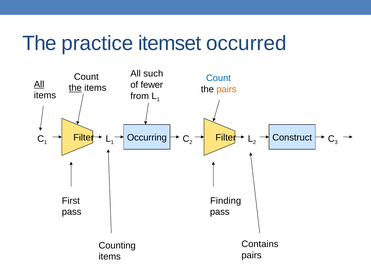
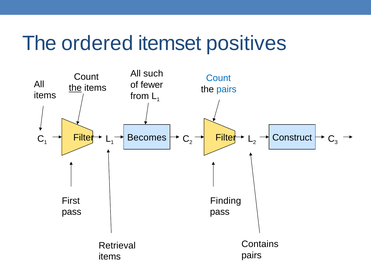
practice: practice -> ordered (97, 43)
occurred: occurred -> positives (246, 43)
All underline: present -> none (39, 84)
pairs colour: orange -> blue (226, 89)
Occurring: Occurring -> Becomes (147, 137)
Counting: Counting -> Retrieval (117, 245)
